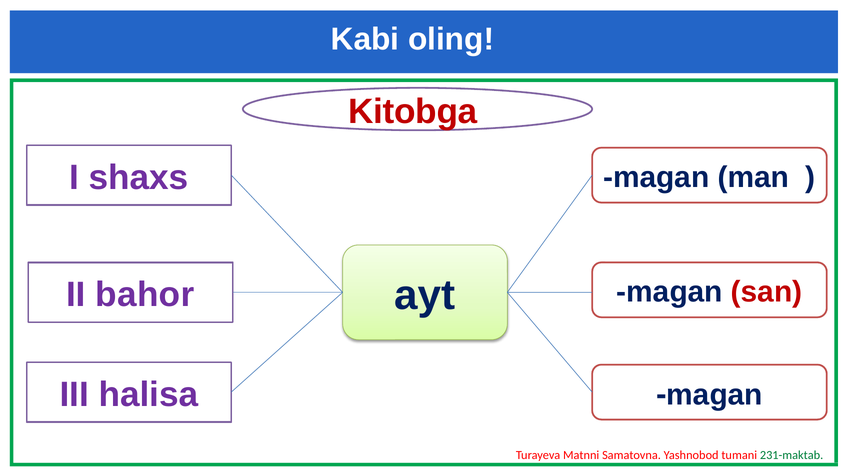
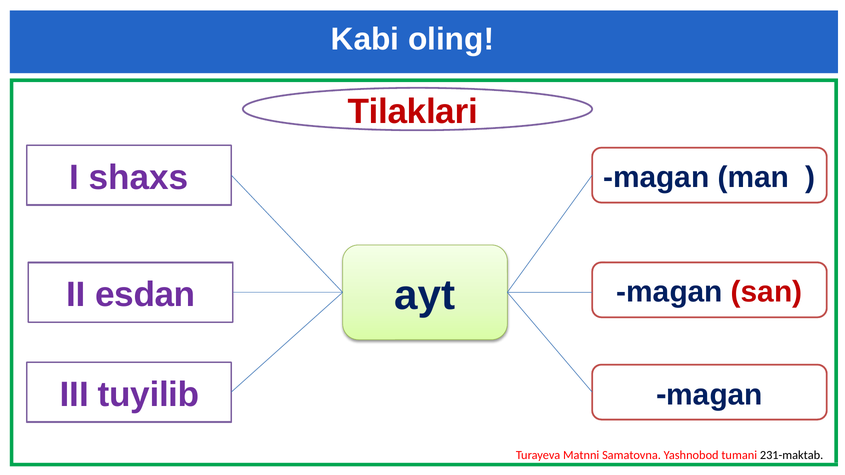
Kitobga: Kitobga -> Tilaklari (413, 112)
bahor: bahor -> esdan (145, 295)
halisa: halisa -> tuyilib (149, 395)
231-maktab colour: green -> black (792, 456)
